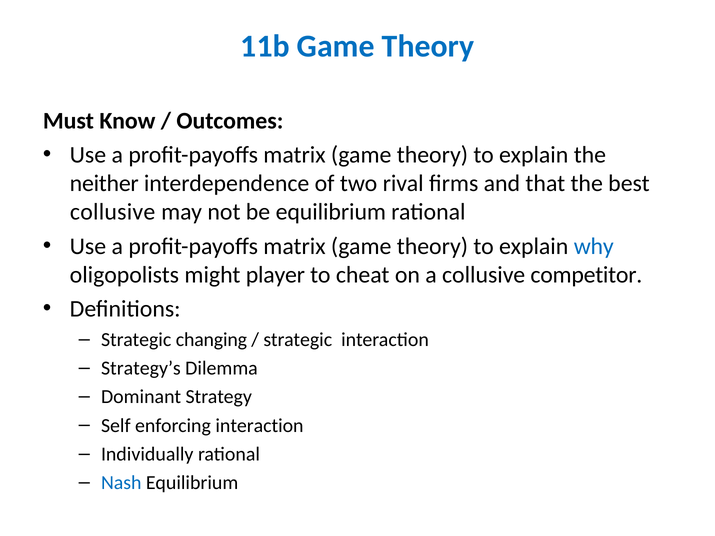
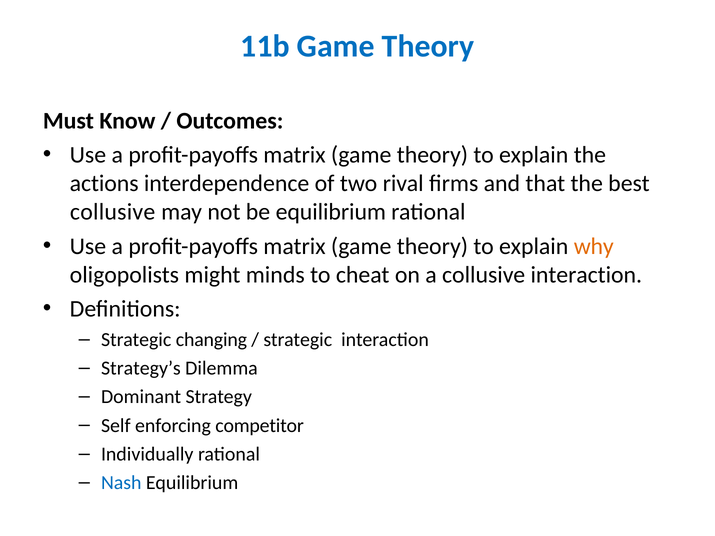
neither: neither -> actions (104, 184)
why colour: blue -> orange (594, 246)
player: player -> minds (275, 275)
collusive competitor: competitor -> interaction (586, 275)
enforcing interaction: interaction -> competitor (260, 426)
